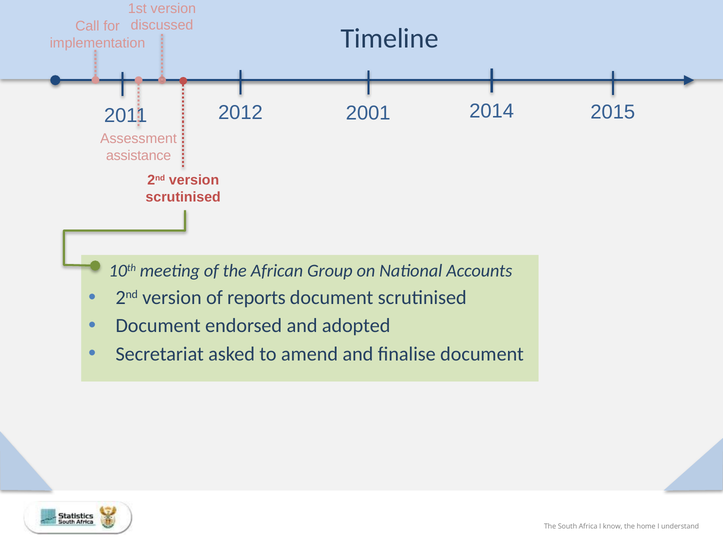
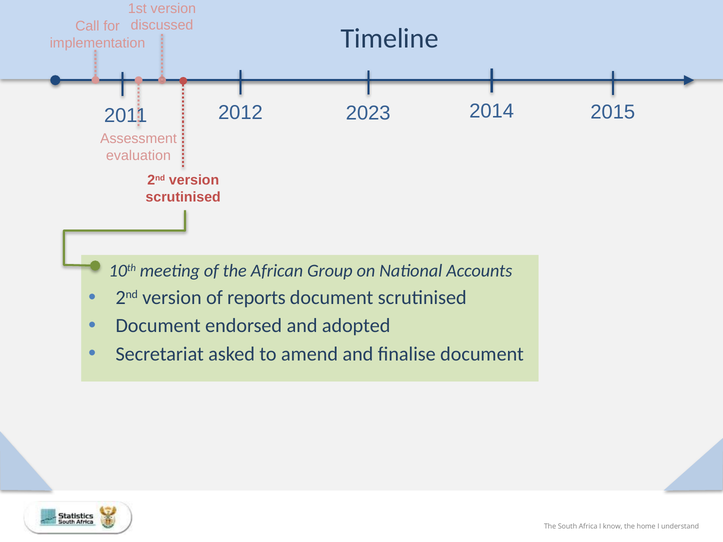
2001: 2001 -> 2023 (368, 113)
assistance: assistance -> evaluation (138, 156)
